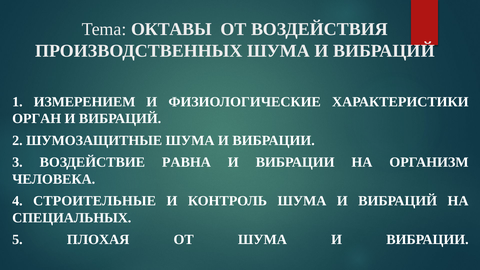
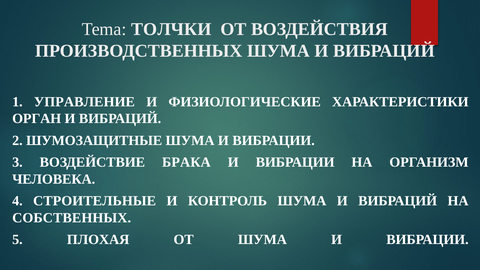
ОКТАВЫ: ОКТАВЫ -> ТОЛЧКИ (171, 29)
ИЗМЕРЕНИЕМ: ИЗМЕРЕНИЕМ -> УПРАВЛЕНИЕ (84, 102)
РАВНА: РАВНА -> БРАКА (186, 162)
СПЕЦИАЛЬНЫХ: СПЕЦИАЛЬНЫХ -> СОБСТВЕННЫХ (72, 218)
